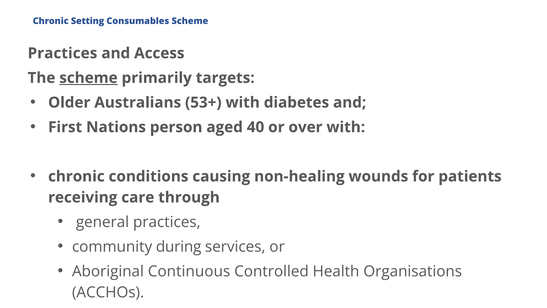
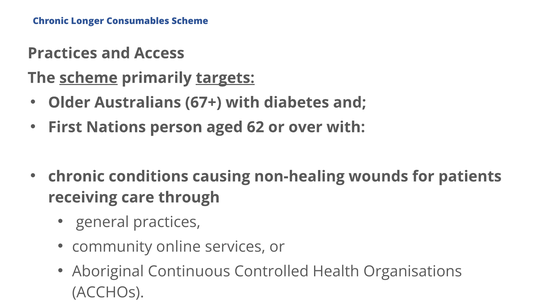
Setting: Setting -> Longer (87, 21)
targets underline: none -> present (225, 78)
53+: 53+ -> 67+ (203, 102)
40: 40 -> 62 (256, 127)
during: during -> online (178, 246)
